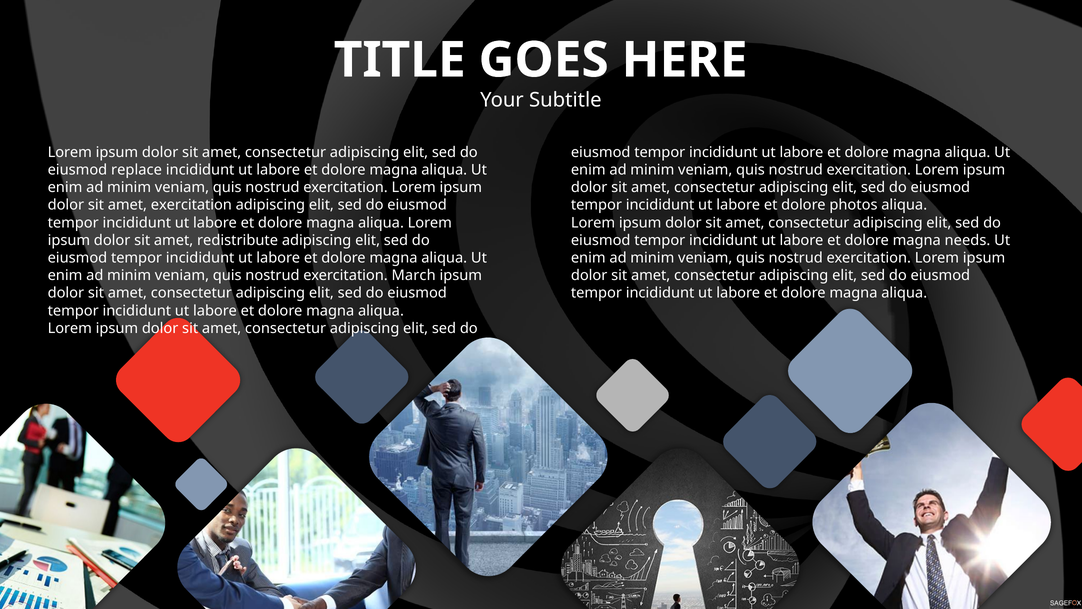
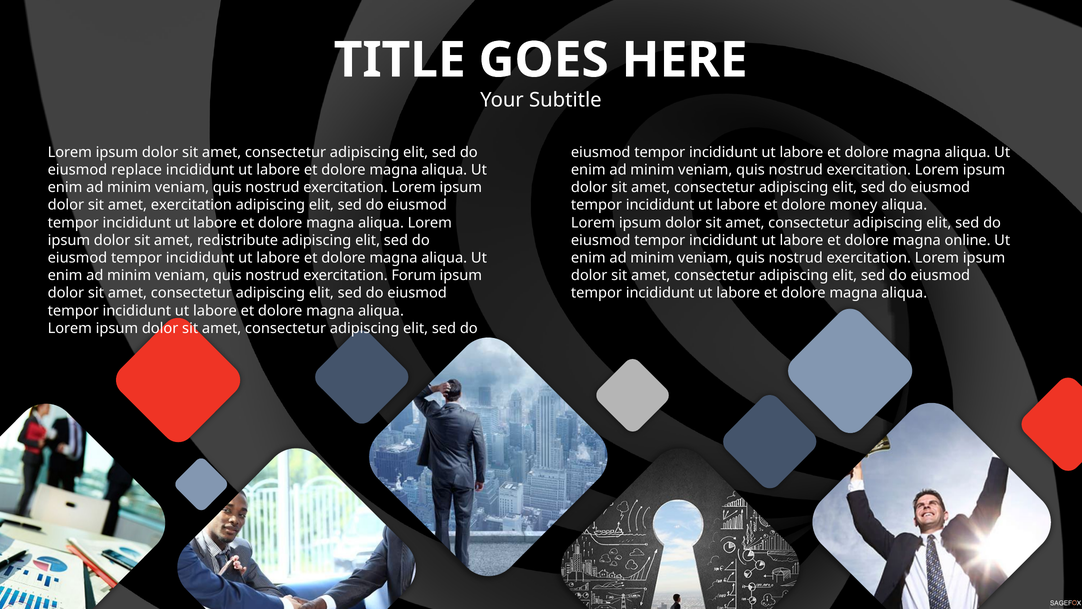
photos: photos -> money (853, 205)
needs: needs -> online (968, 240)
March: March -> Forum (414, 275)
